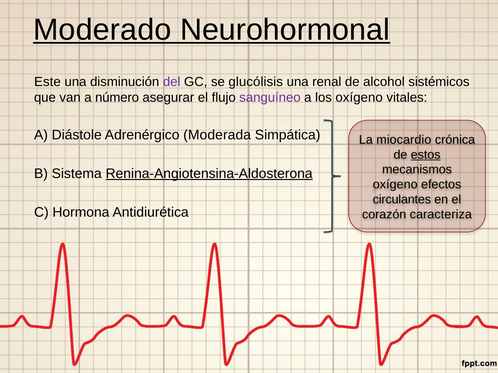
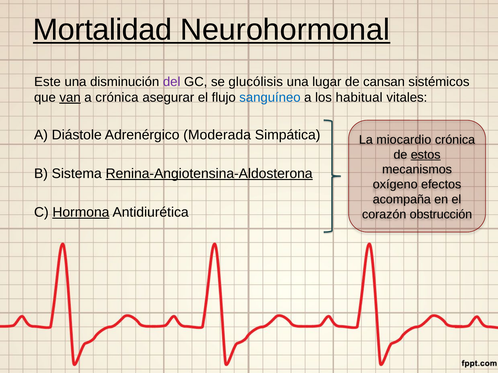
Moderado: Moderado -> Mortalidad (102, 30)
renal: renal -> lugar (327, 82)
alcohol: alcohol -> cansan (384, 82)
van underline: none -> present (70, 98)
a número: número -> crónica (117, 98)
sanguíneo colour: purple -> blue (270, 98)
los oxígeno: oxígeno -> habitual (359, 98)
circulantes: circulantes -> acompaña (402, 200)
Hormona underline: none -> present (81, 212)
caracteriza: caracteriza -> obstrucción (441, 215)
